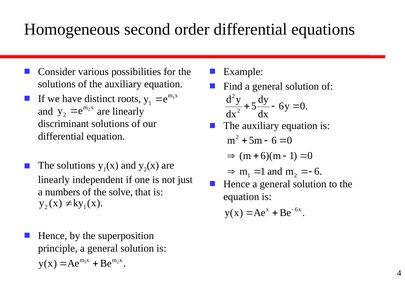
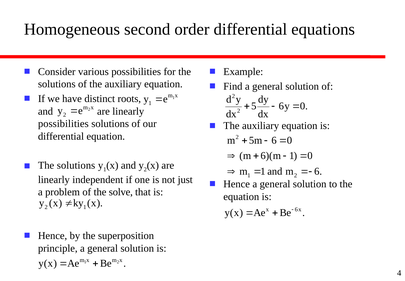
discriminant: discriminant -> possibilities (63, 123)
numbers: numbers -> problem (63, 192)
